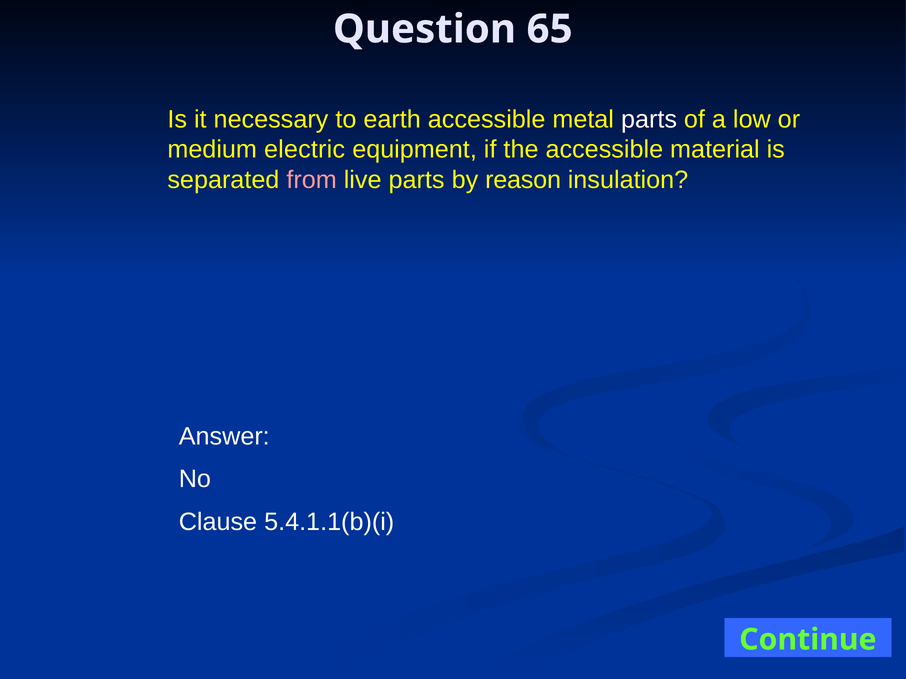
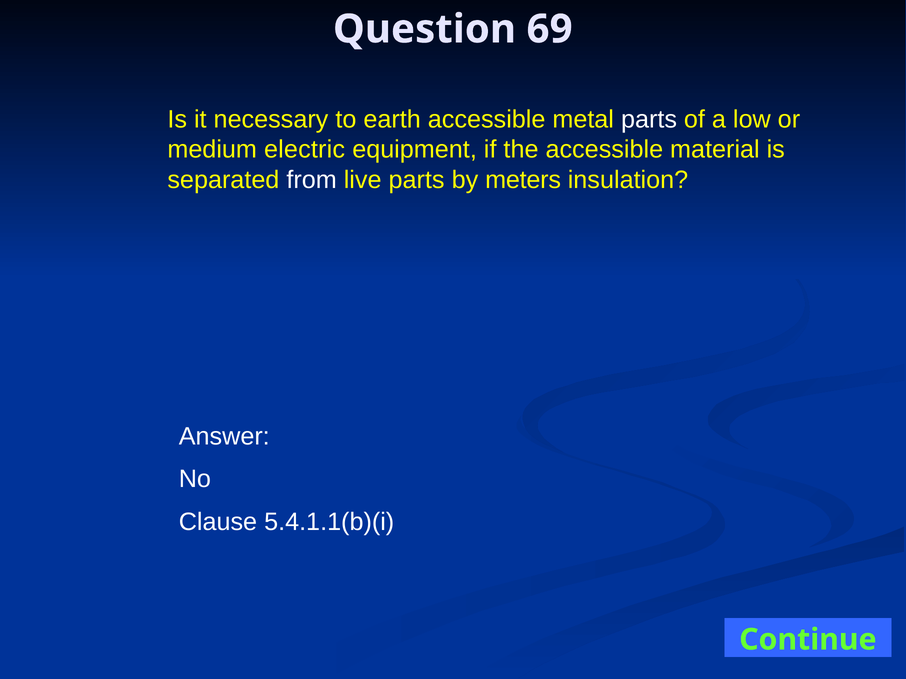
65: 65 -> 69 (550, 29)
from colour: pink -> white (312, 180)
reason: reason -> meters (523, 180)
